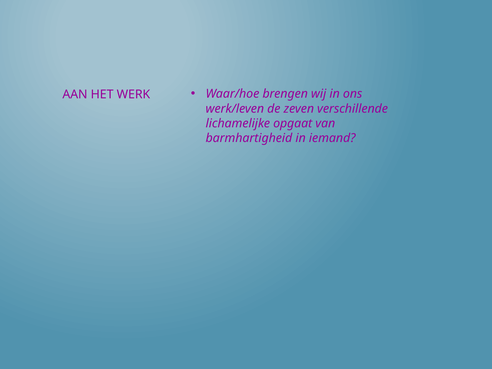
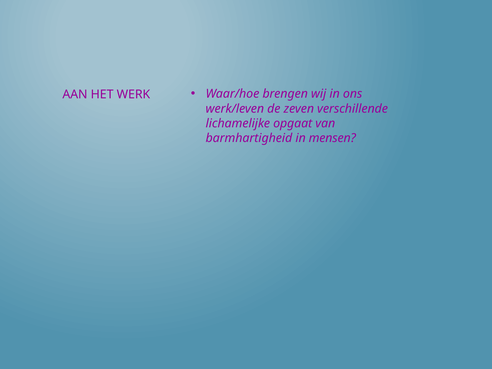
iemand: iemand -> mensen (332, 138)
